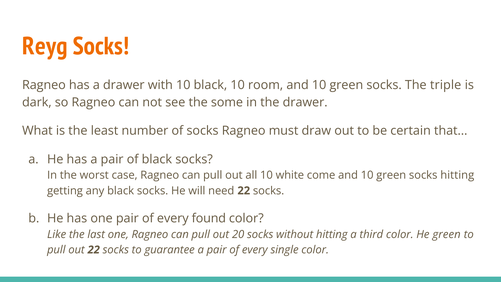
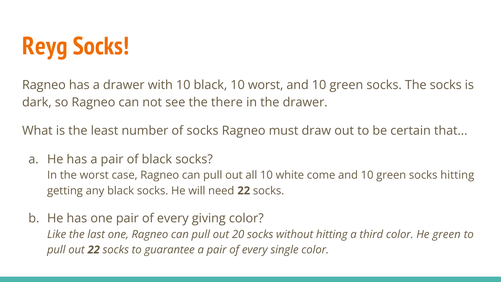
10 room: room -> worst (266, 85)
The triple: triple -> socks (446, 85)
some: some -> there (227, 102)
found: found -> giving (209, 218)
